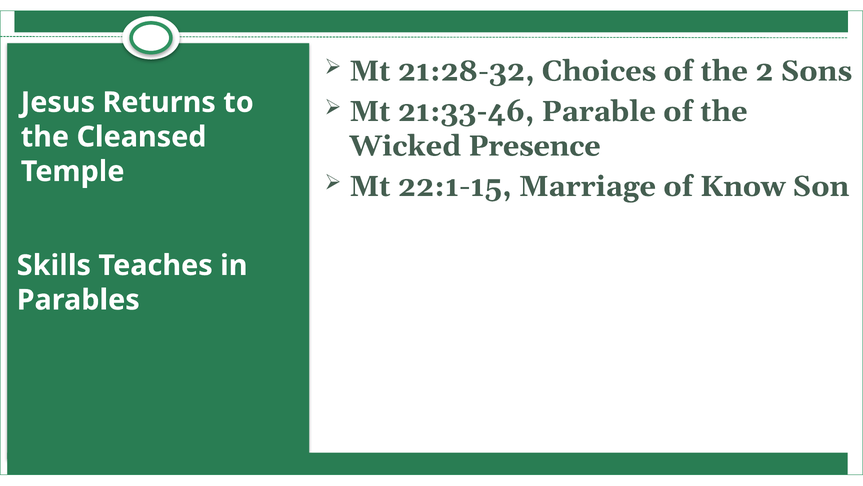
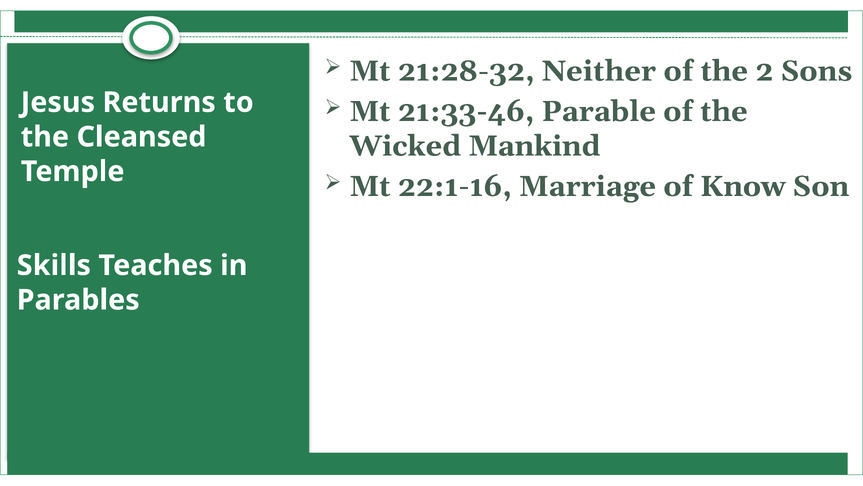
Choices: Choices -> Neither (599, 71)
Presence: Presence -> Mankind (534, 146)
22:1-15: 22:1-15 -> 22:1-16 (455, 186)
